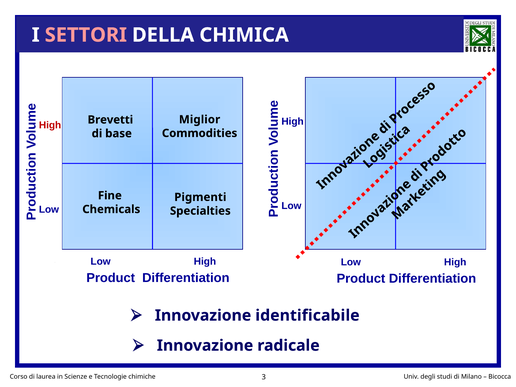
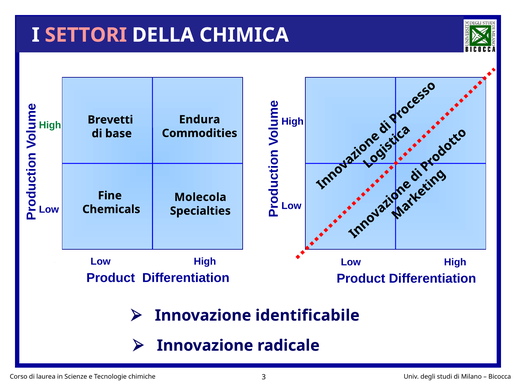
Miglior: Miglior -> Endura (200, 119)
High colour: red -> green (50, 125)
Pigmenti: Pigmenti -> Molecola (200, 197)
